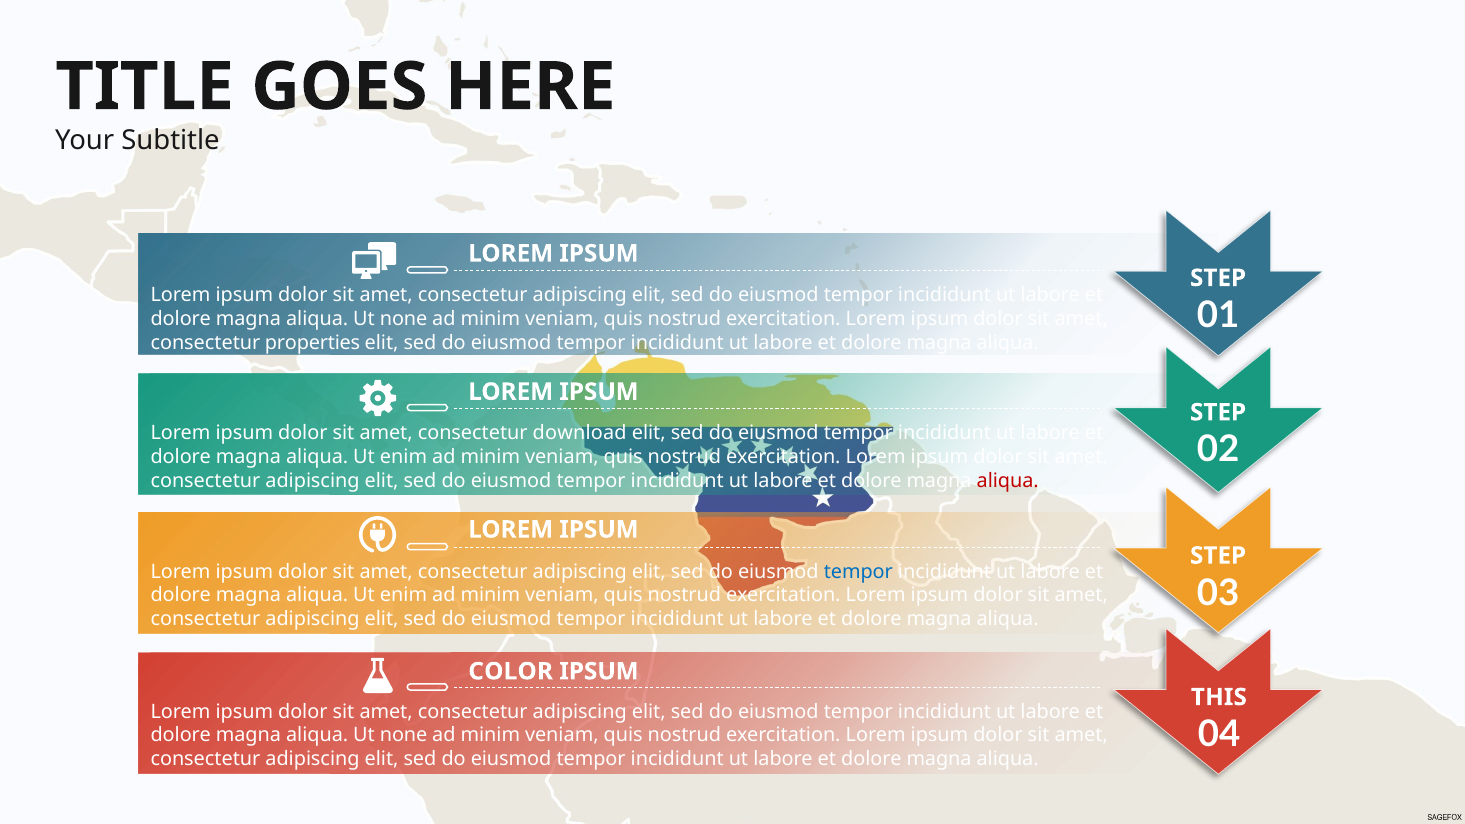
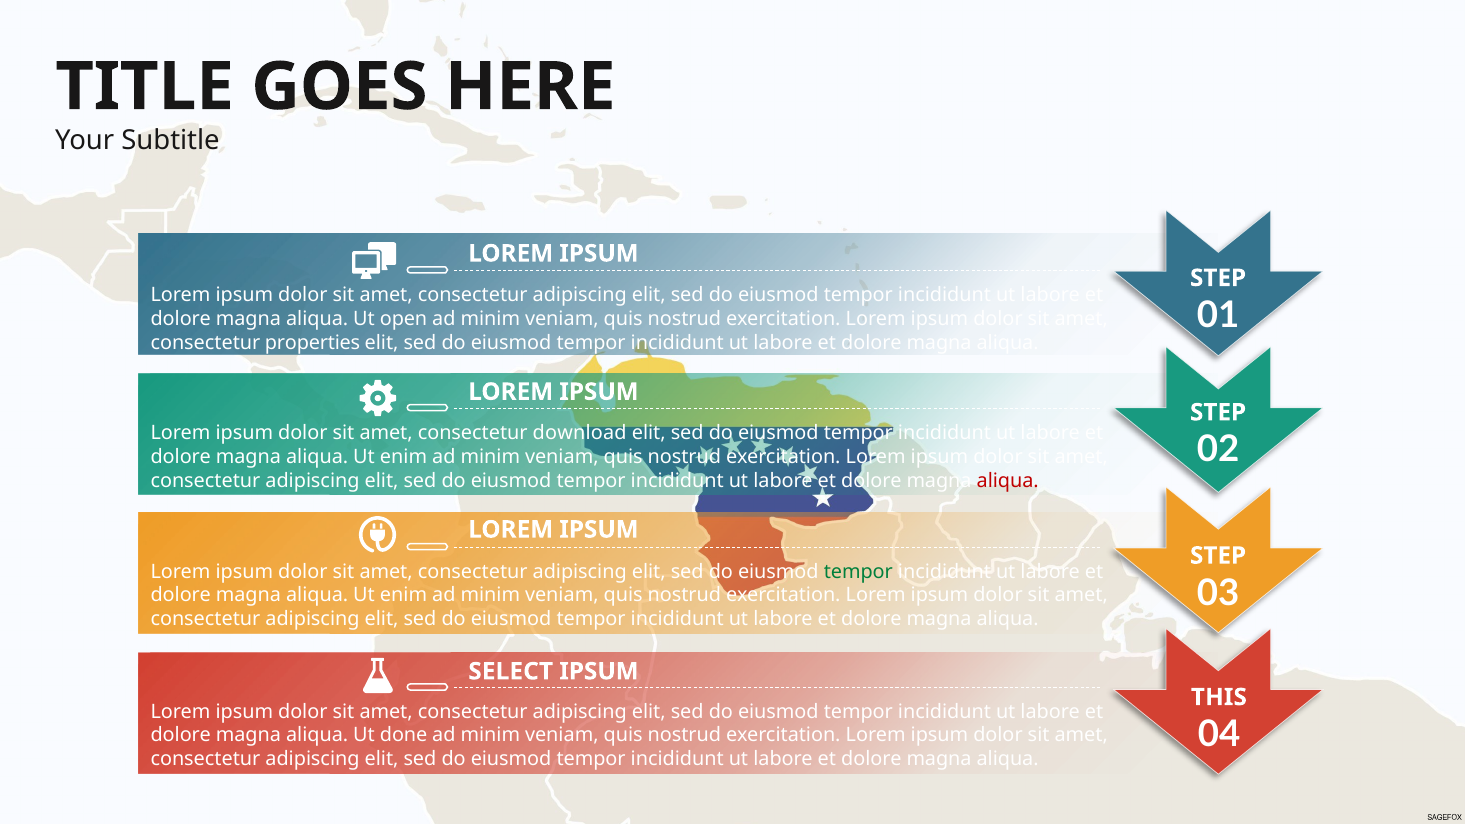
none: none -> open (404, 319)
tempor colour: blue -> green (858, 571)
COLOR: COLOR -> SELECT (511, 671)
none: none -> done (404, 735)
